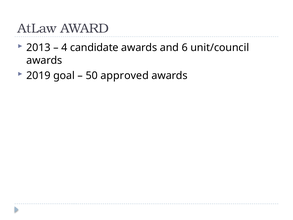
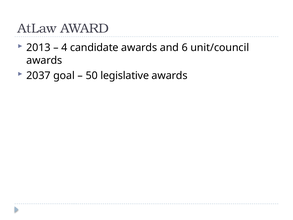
2019: 2019 -> 2037 (38, 75)
approved: approved -> legislative (125, 75)
